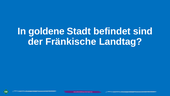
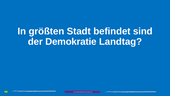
goldene: goldene -> größten (46, 31)
Fränkische: Fränkische -> Demokratie (71, 42)
